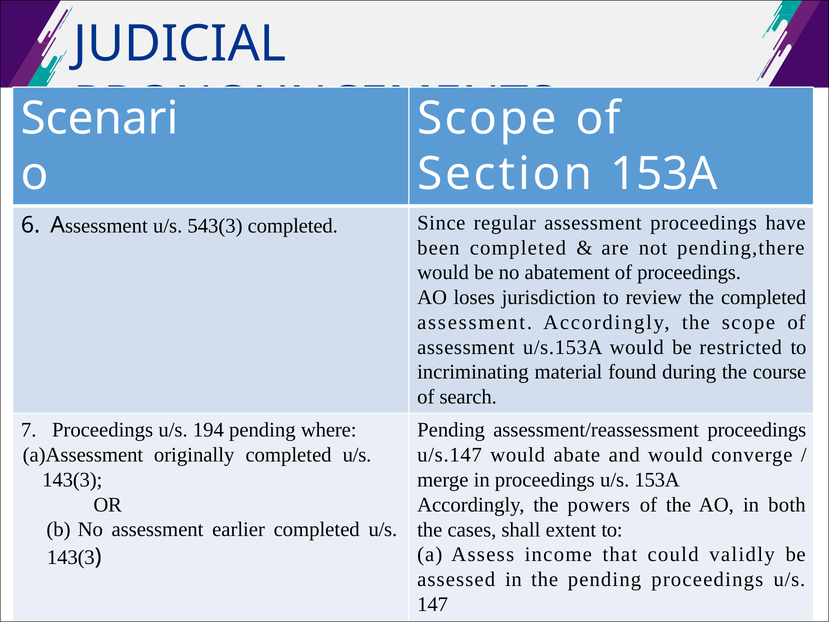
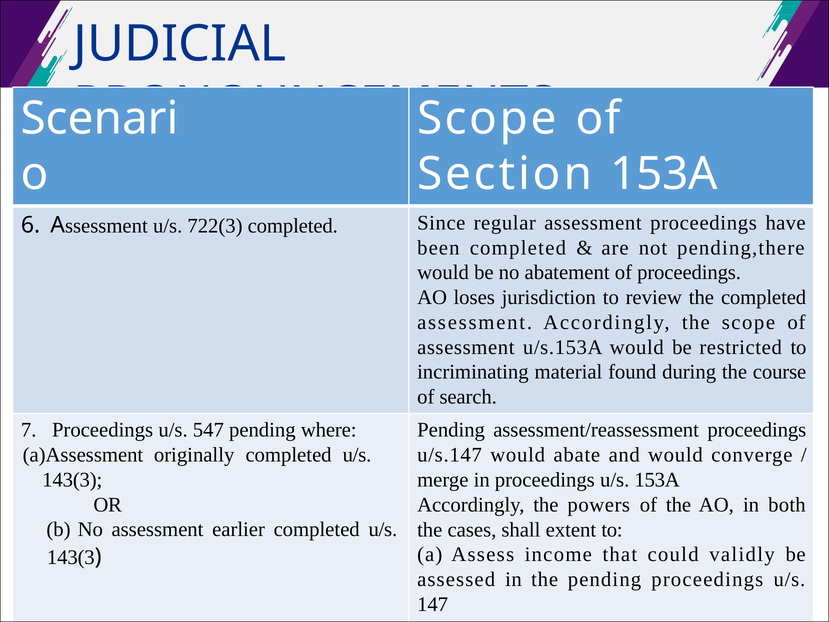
543(3: 543(3 -> 722(3 (215, 226)
194: 194 -> 547 (208, 430)
